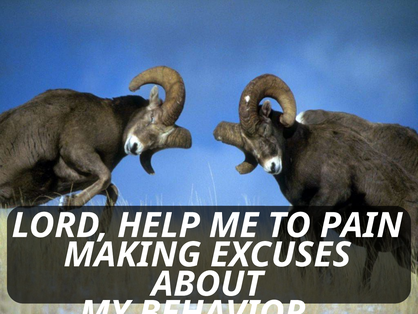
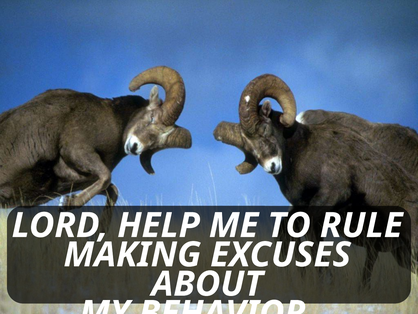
PAIN: PAIN -> RULE (361, 225)
